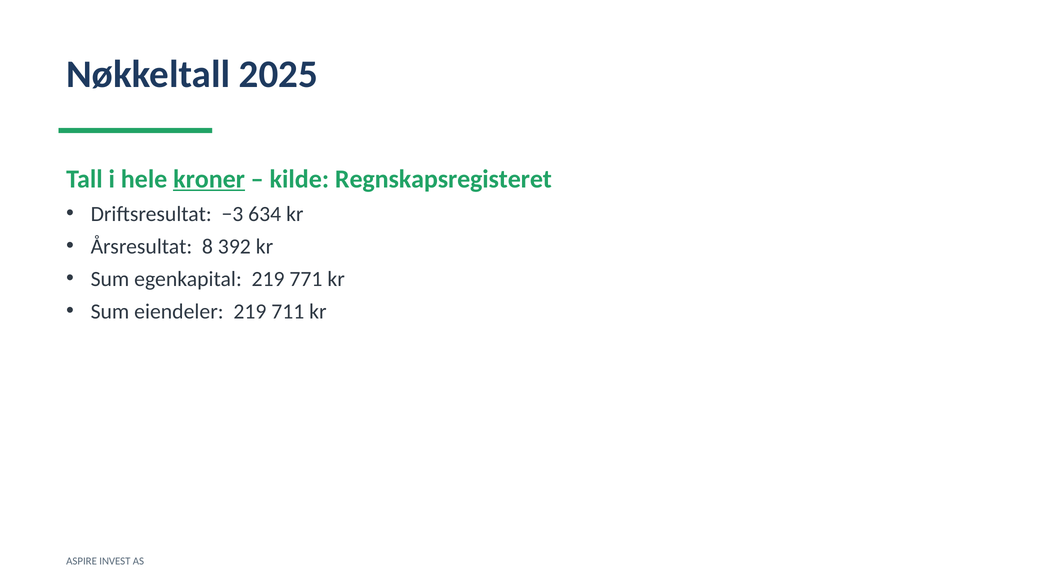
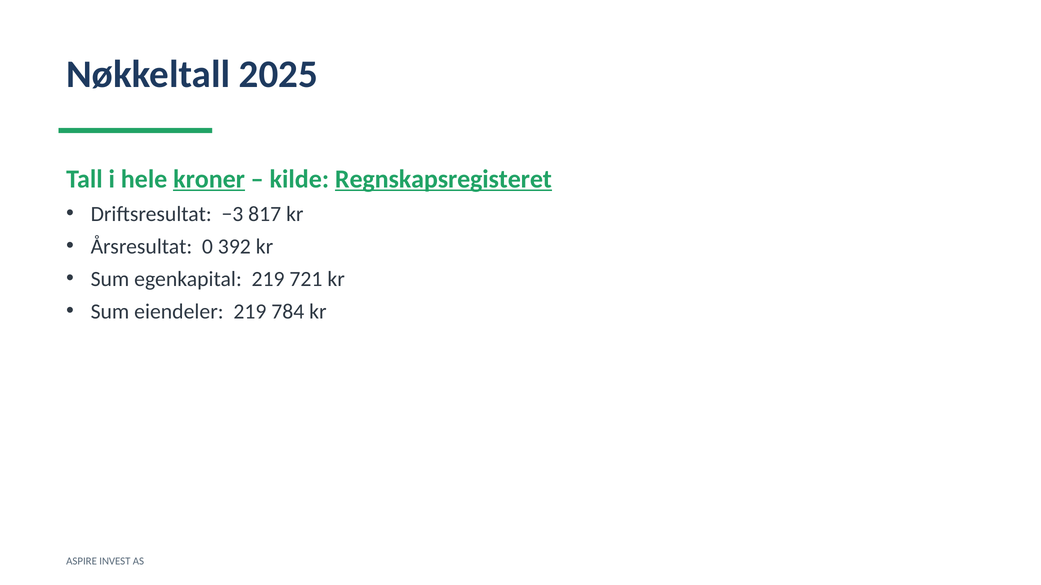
Regnskapsregisteret underline: none -> present (443, 179)
634: 634 -> 817 (265, 214)
8: 8 -> 0 (207, 247)
771: 771 -> 721 (306, 279)
711: 711 -> 784 (288, 312)
